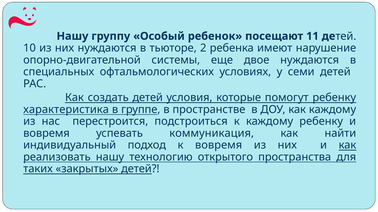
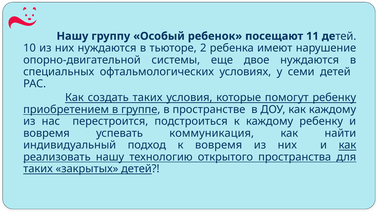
создать детей: детей -> таких (148, 98)
характеристика: характеристика -> приобретением (66, 110)
